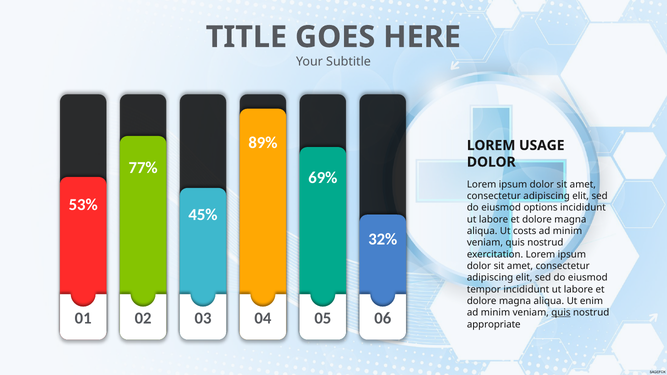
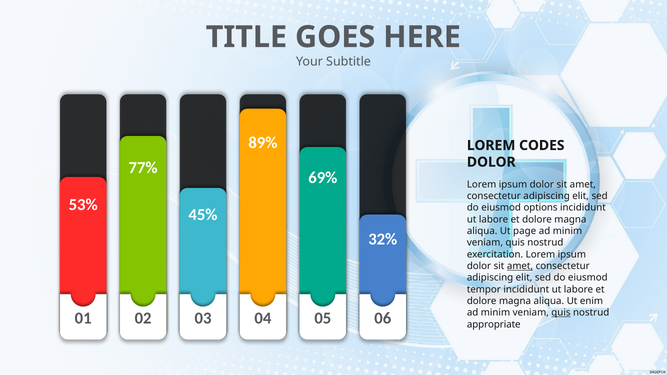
USAGE: USAGE -> CODES (542, 145)
costs: costs -> page (525, 231)
amet underline: none -> present (520, 266)
